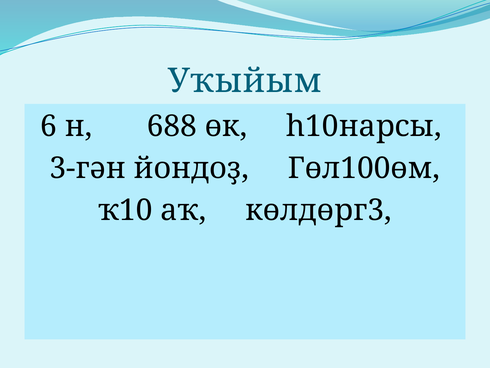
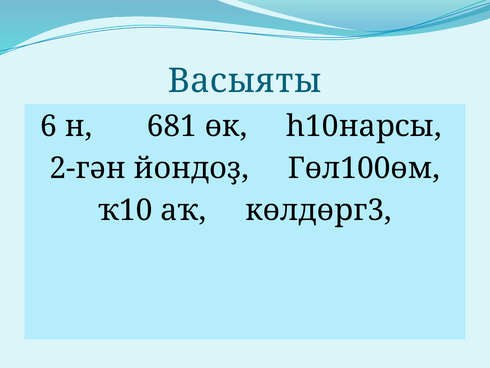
Уҡыйым: Уҡыйым -> Васыяты (245, 81)
688: 688 -> 681 (172, 126)
3-гән: 3-гән -> 2-гән (88, 168)
